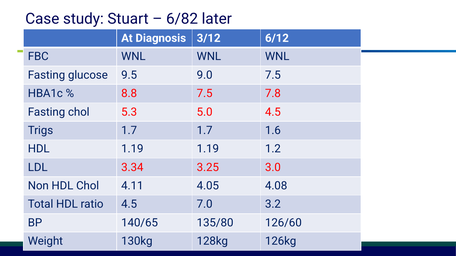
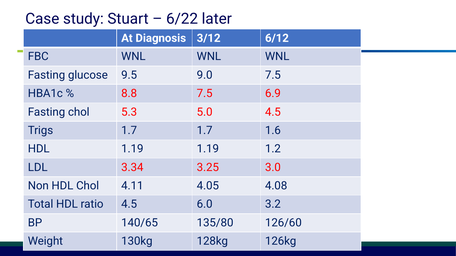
6/82: 6/82 -> 6/22 (182, 19)
7.8: 7.8 -> 6.9 (273, 94)
7.0: 7.0 -> 6.0 (205, 205)
